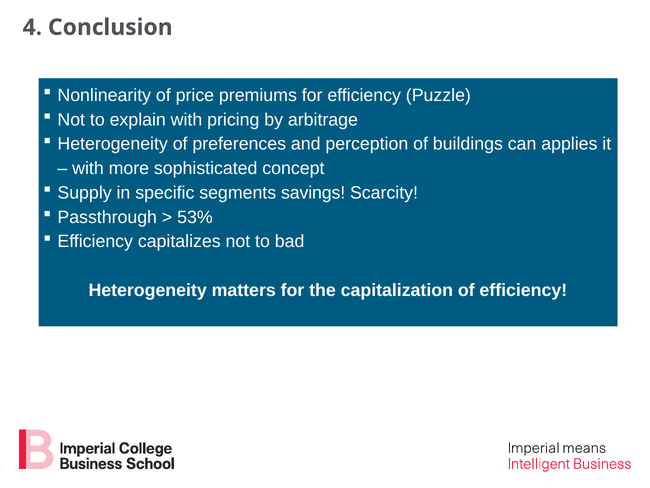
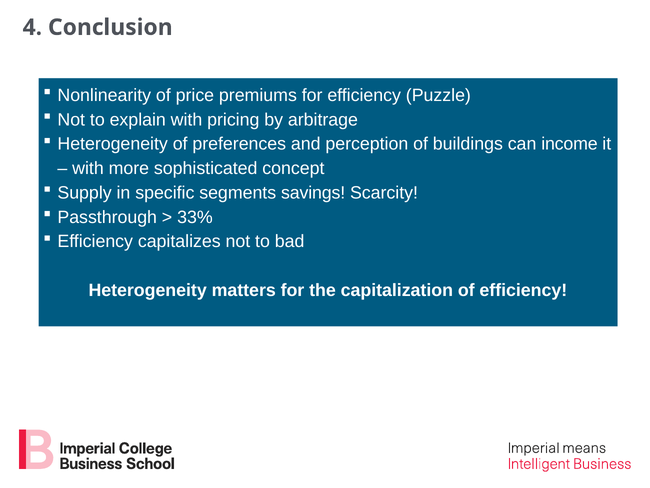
applies: applies -> income (569, 144)
53%: 53% -> 33% (195, 217)
